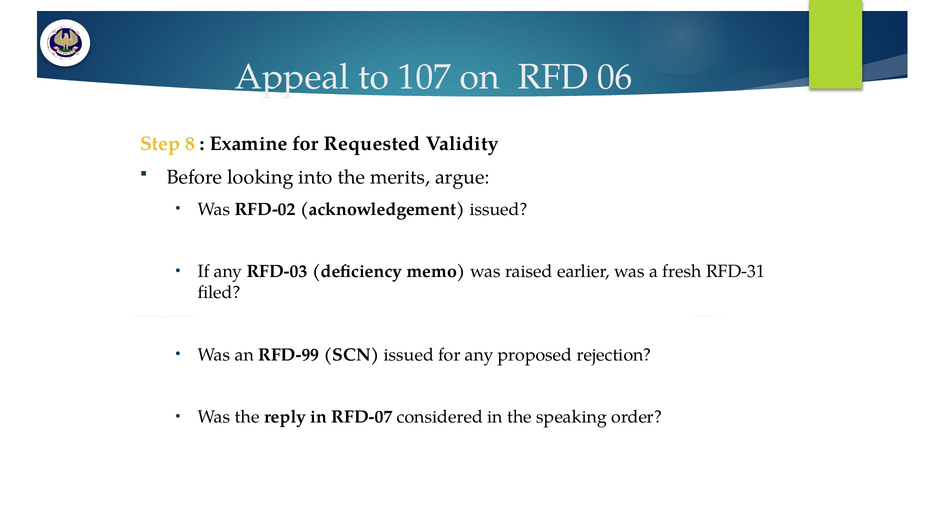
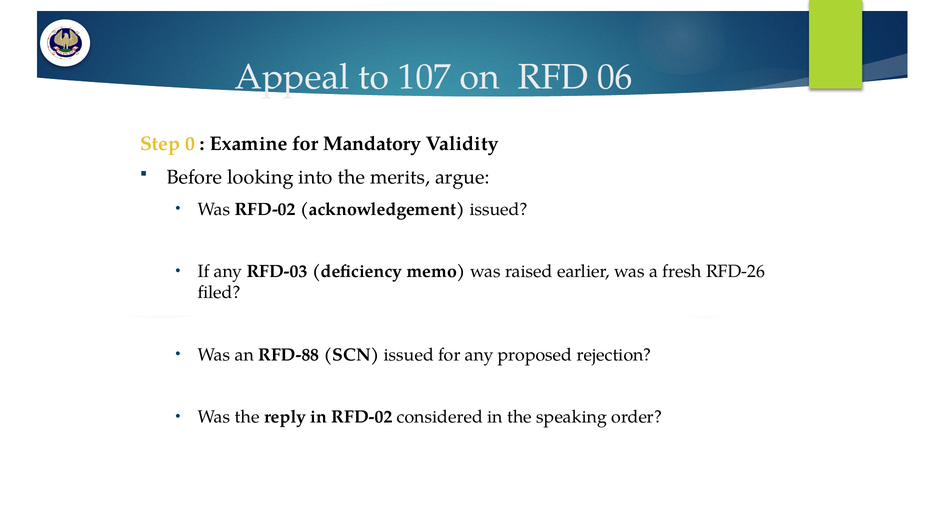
8: 8 -> 0 (190, 144)
Requested: Requested -> Mandatory (372, 144)
RFD-31: RFD-31 -> RFD-26 (736, 272)
RFD-99: RFD-99 -> RFD-88 (289, 355)
in RFD-07: RFD-07 -> RFD-02 (362, 417)
